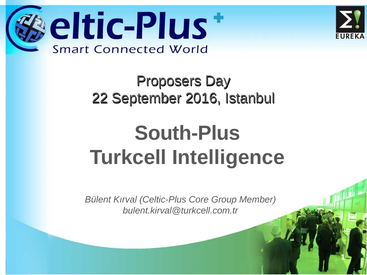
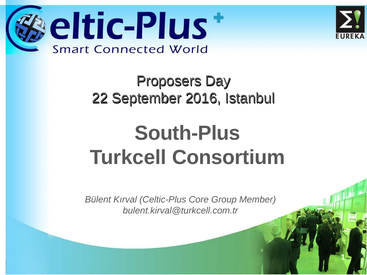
Intelligence: Intelligence -> Consortium (228, 158)
